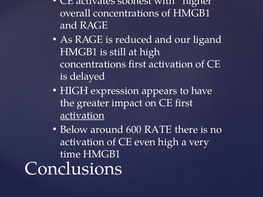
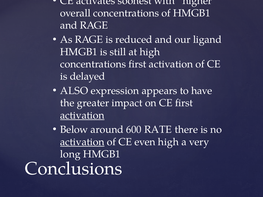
HIGH: HIGH -> ALSO (74, 91)
activation underline: none -> present (82, 142)
time: time -> long (70, 154)
